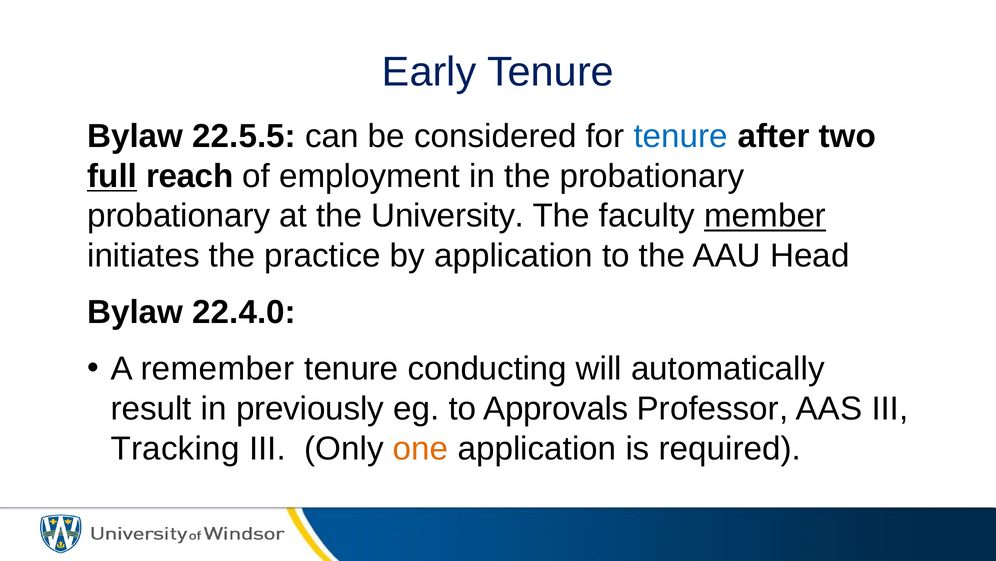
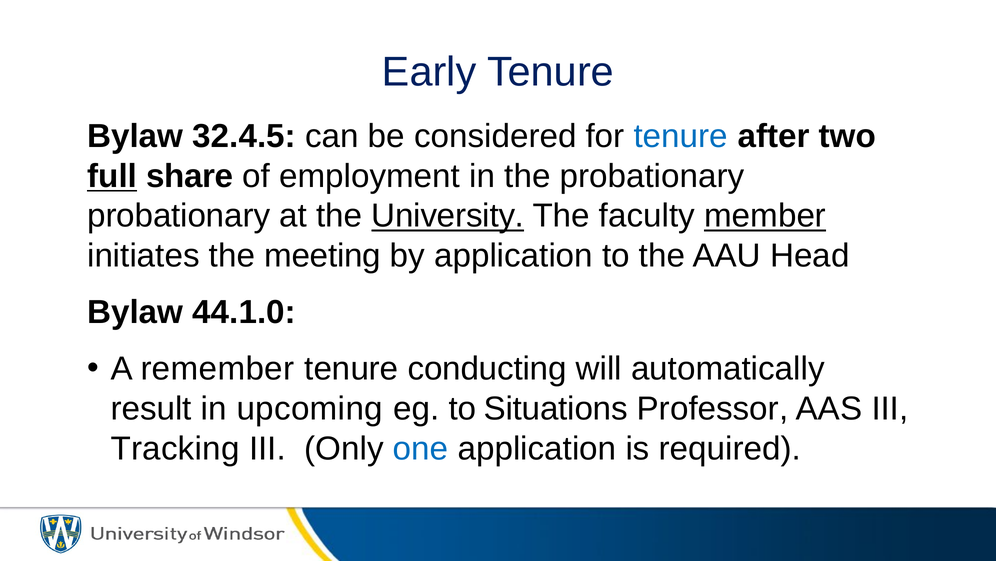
22.5.5: 22.5.5 -> 32.4.5 (244, 136)
reach: reach -> share (190, 176)
University underline: none -> present (448, 216)
practice: practice -> meeting (323, 256)
22.4.0: 22.4.0 -> 44.1.0 (244, 312)
previously: previously -> upcoming (310, 408)
Approvals: Approvals -> Situations (556, 408)
one colour: orange -> blue (421, 448)
